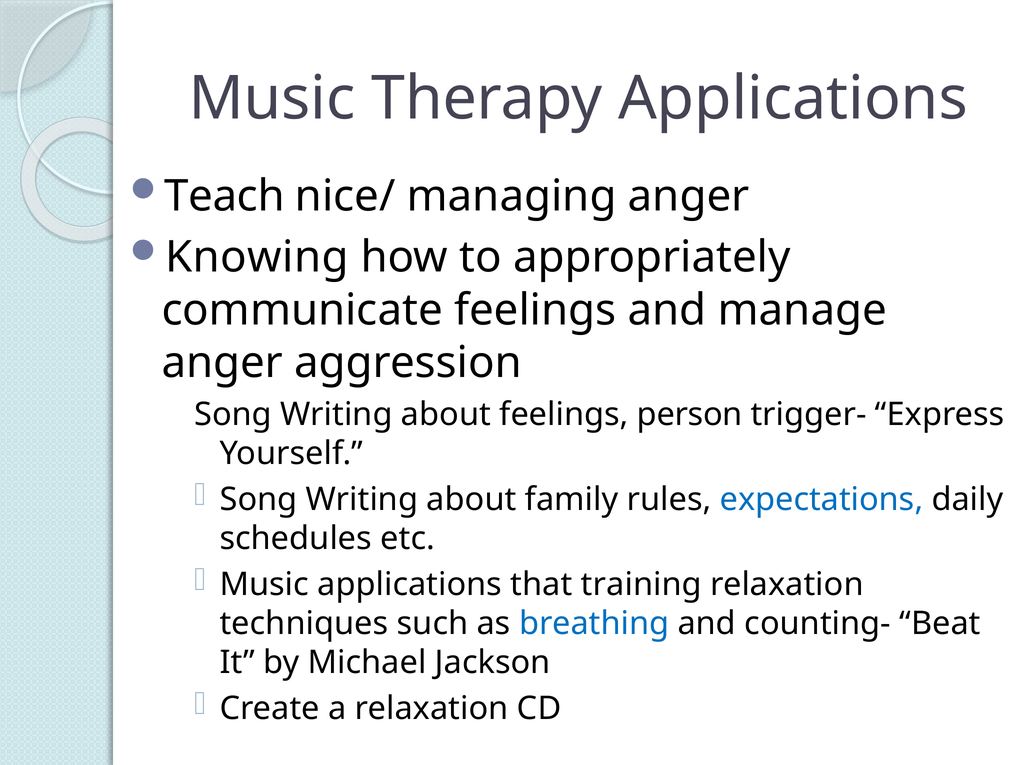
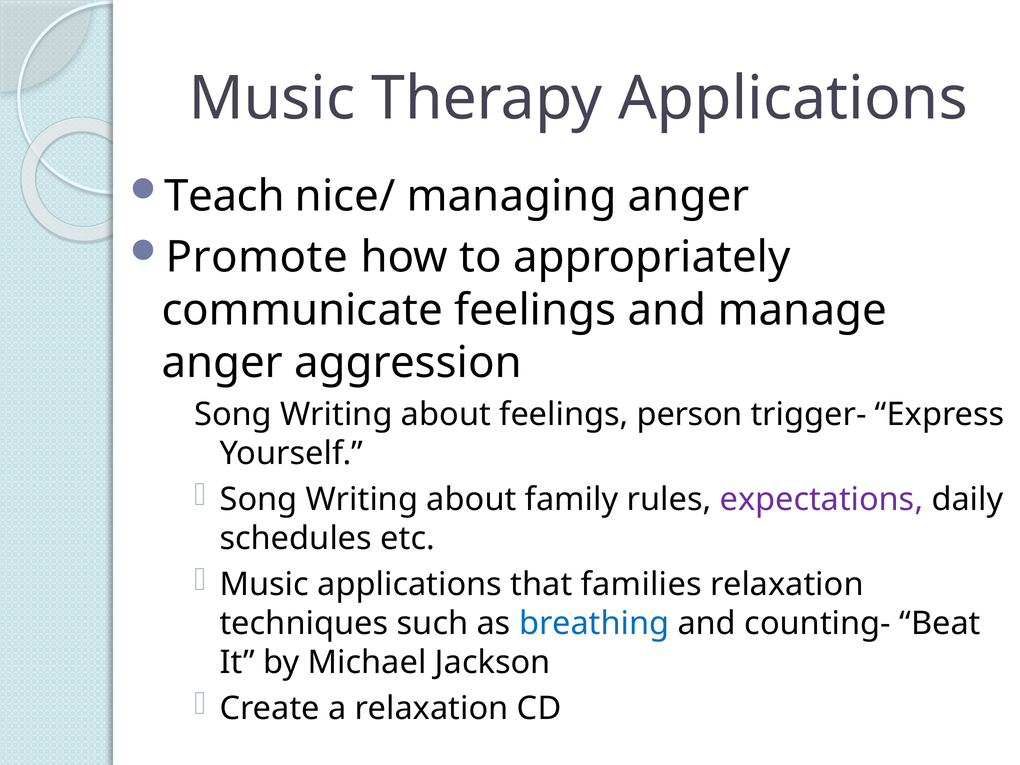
Knowing: Knowing -> Promote (257, 257)
expectations colour: blue -> purple (822, 500)
training: training -> families (641, 585)
